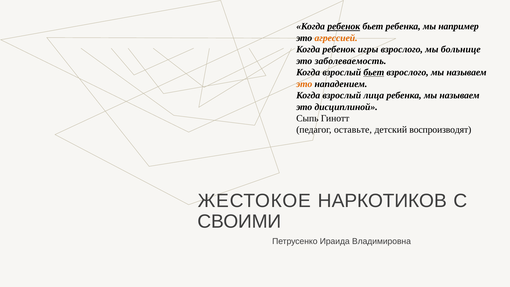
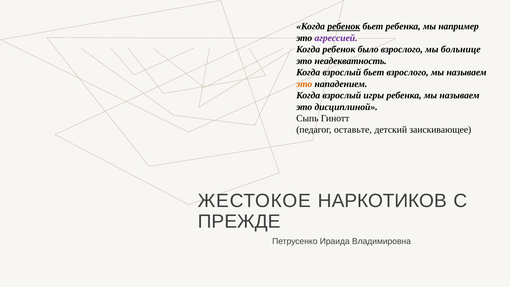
агрессией colour: orange -> purple (336, 38)
игры: игры -> было (368, 49)
заболеваемость: заболеваемость -> неадекватность (351, 61)
бьет underline: present -> none (374, 72)
лица: лица -> игры (374, 95)
воспроизводят: воспроизводят -> заискивающее (440, 130)
СВОИМИ: СВОИМИ -> ПРЕЖДЕ (239, 221)
